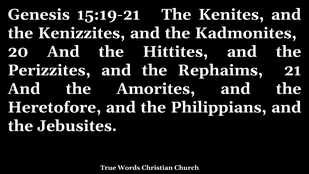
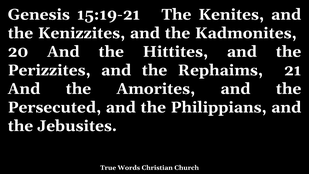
Heretofore: Heretofore -> Persecuted (54, 107)
